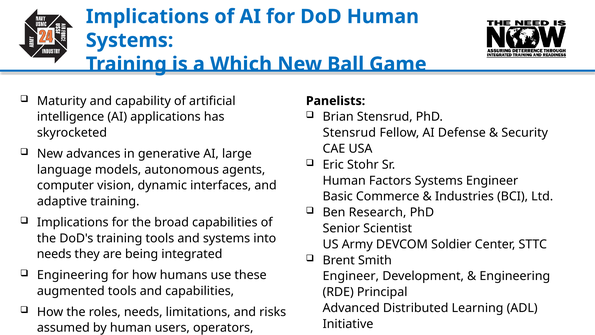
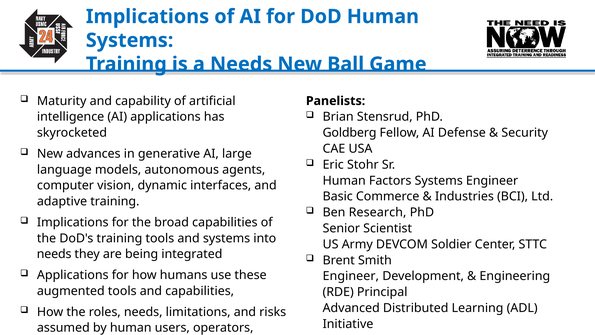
a Which: Which -> Needs (241, 64)
Stensrud: Stensrud -> Goldberg (350, 133)
Engineering: Engineering -> Applications (73, 275)
